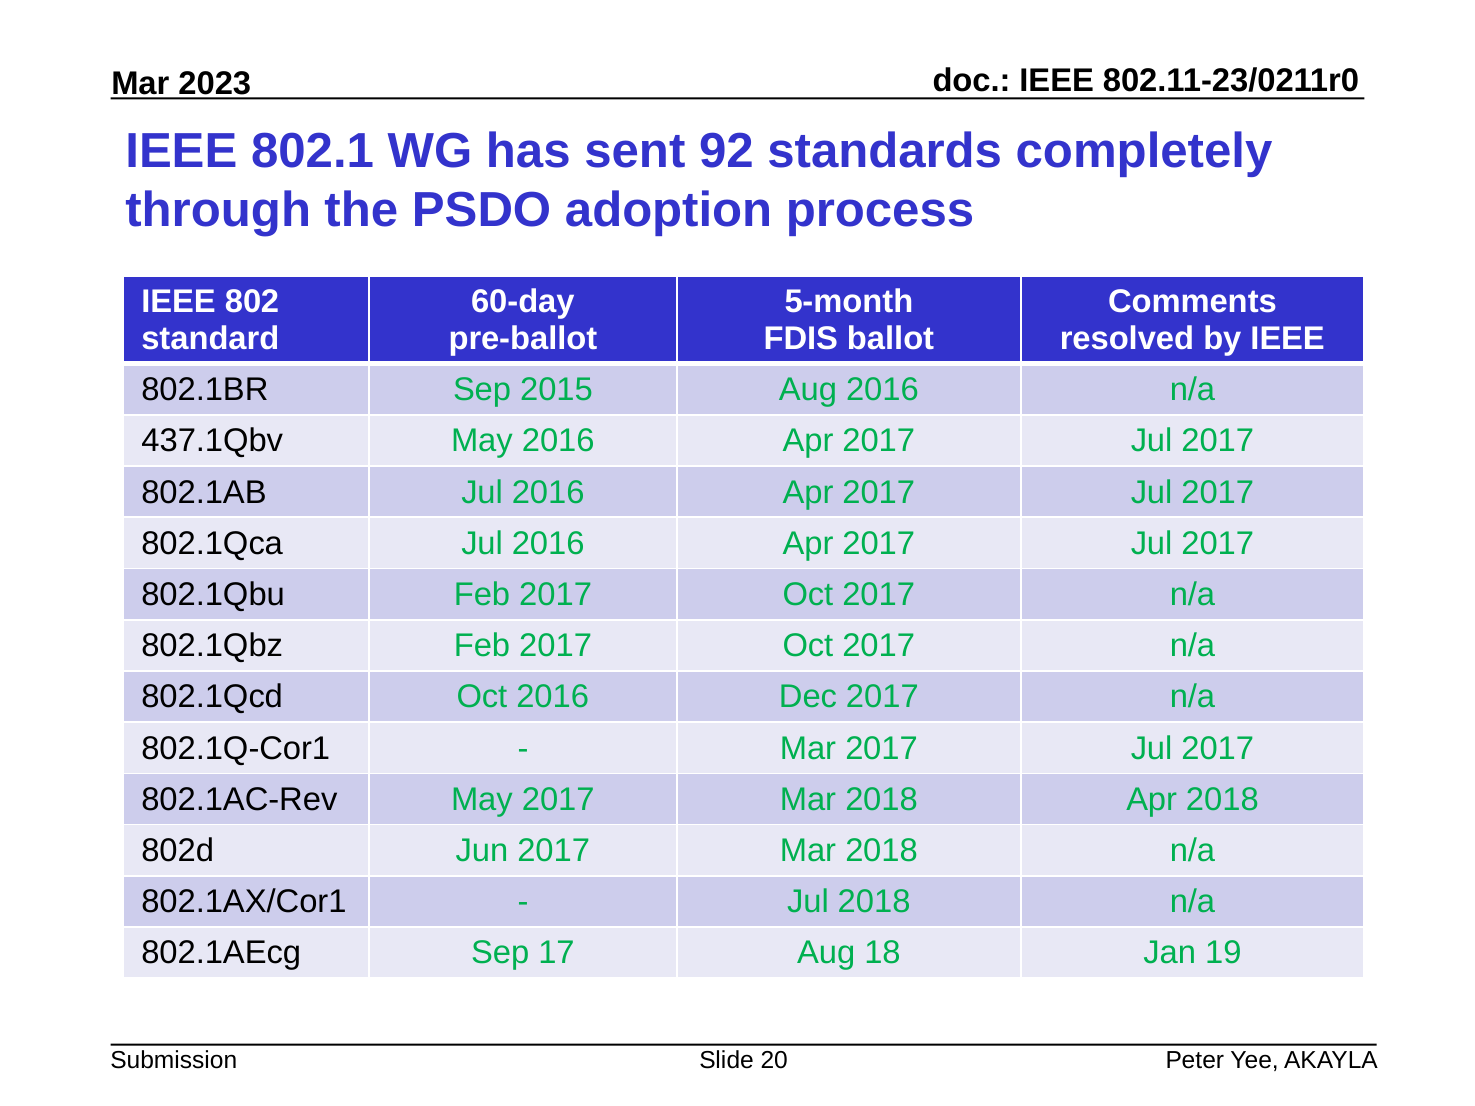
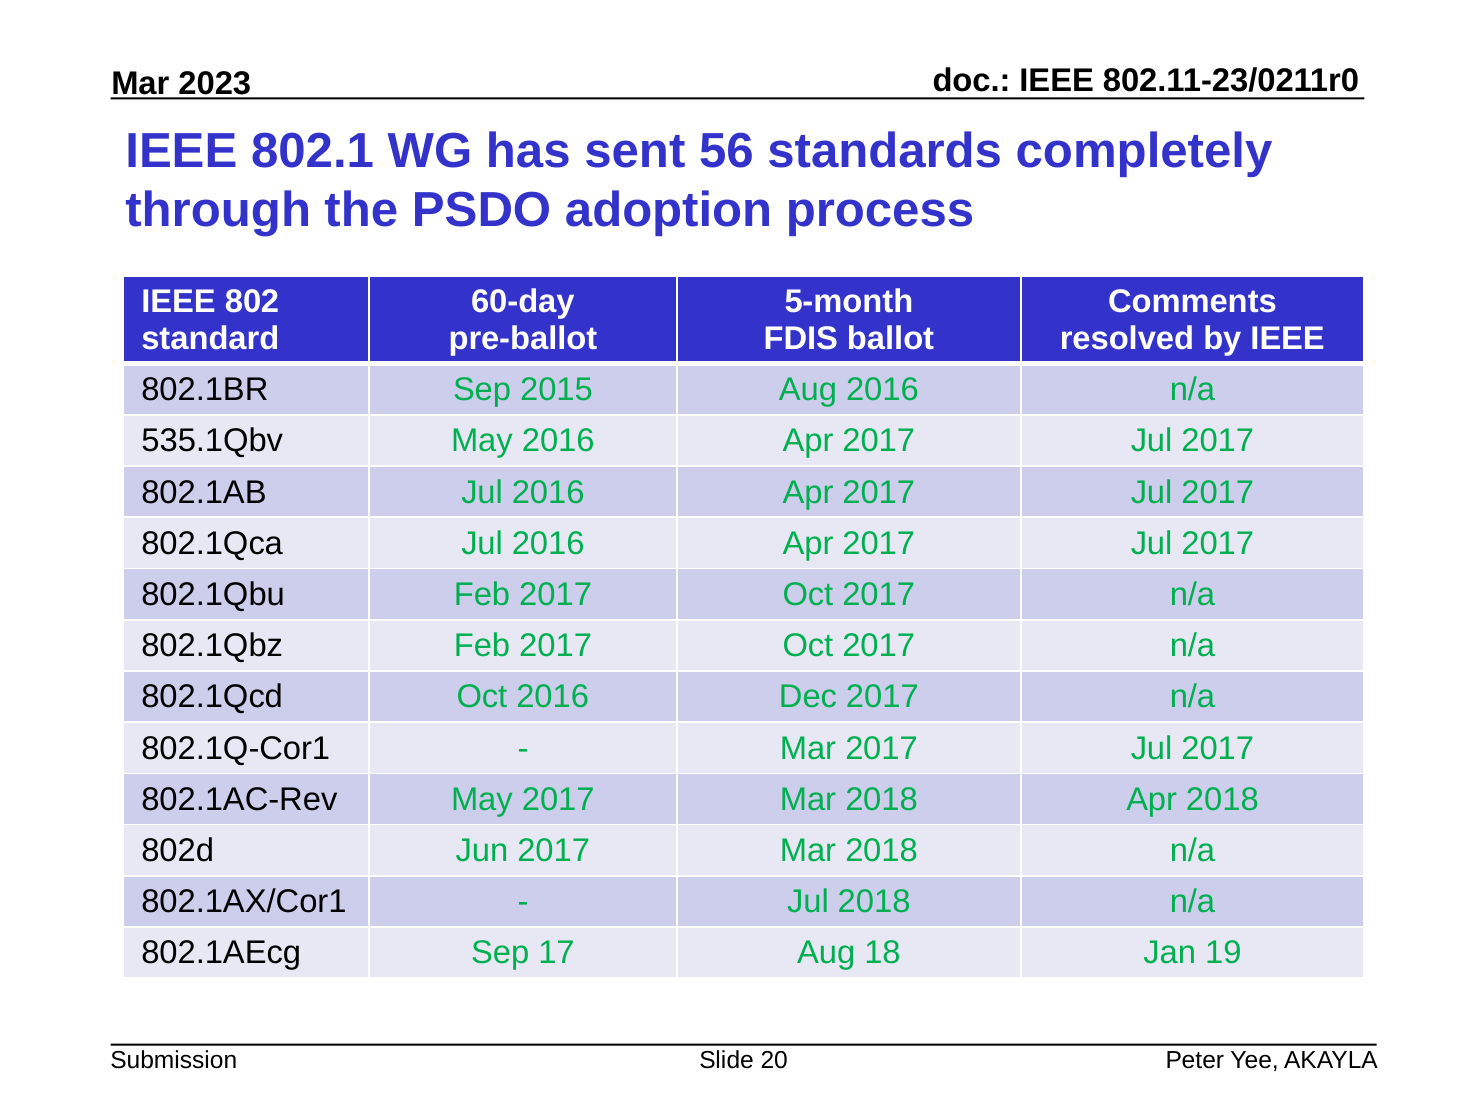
92: 92 -> 56 (726, 151)
437.1Qbv: 437.1Qbv -> 535.1Qbv (212, 441)
